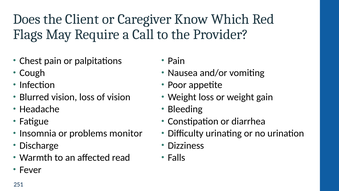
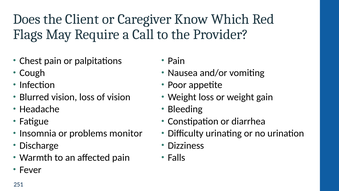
affected read: read -> pain (121, 157)
